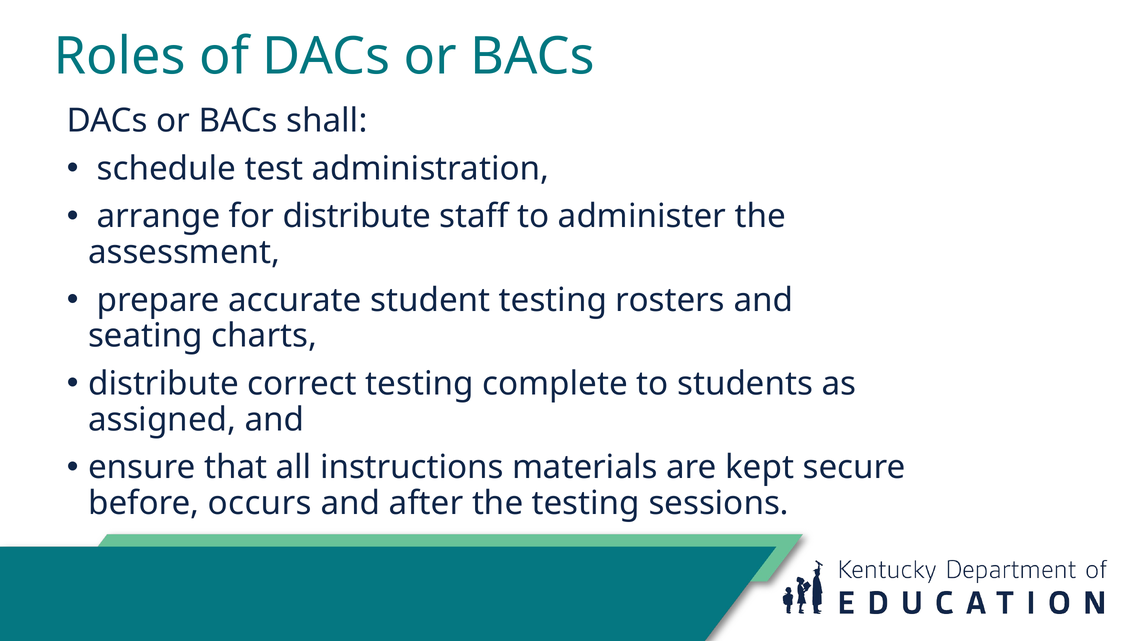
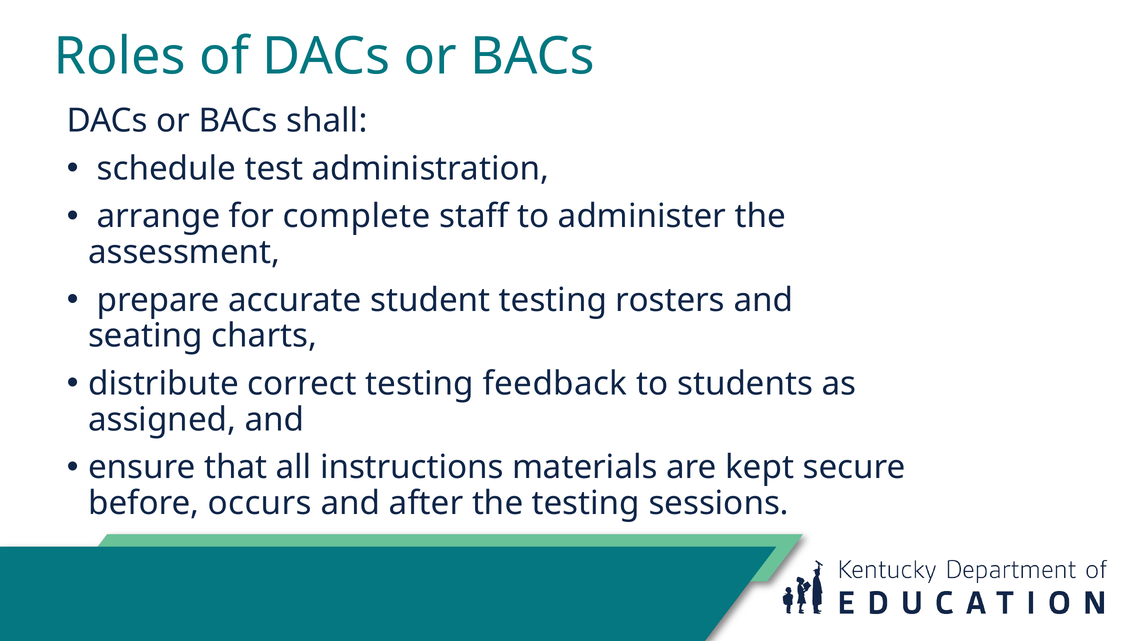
for distribute: distribute -> complete (357, 217)
complete: complete -> feedback (555, 384)
